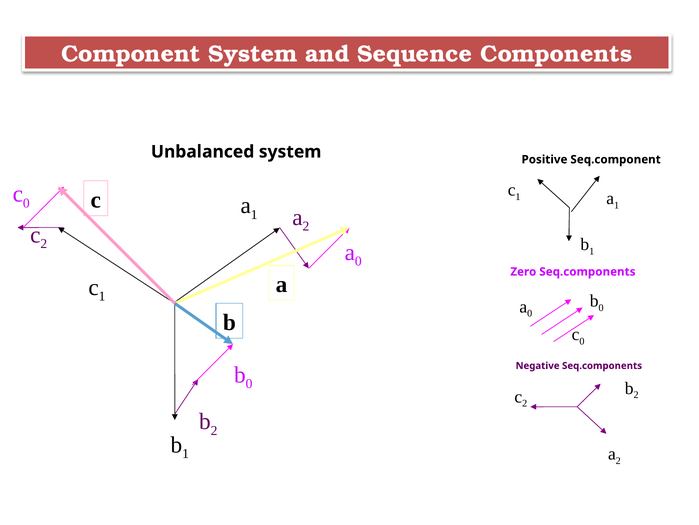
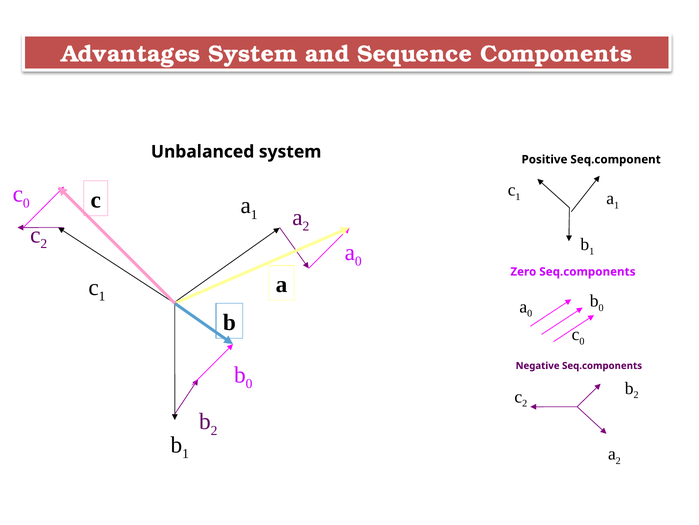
Component: Component -> Advantages (131, 54)
